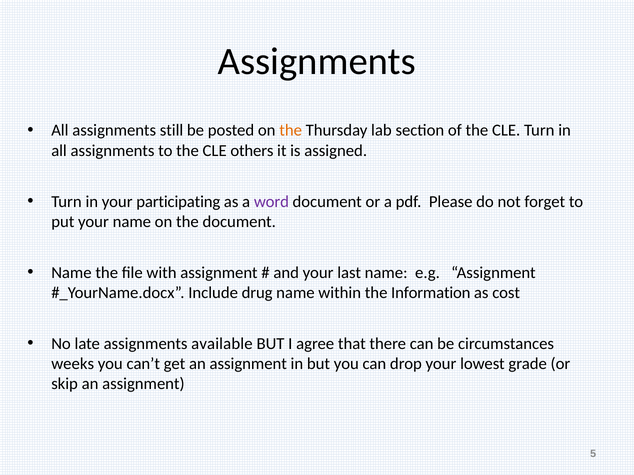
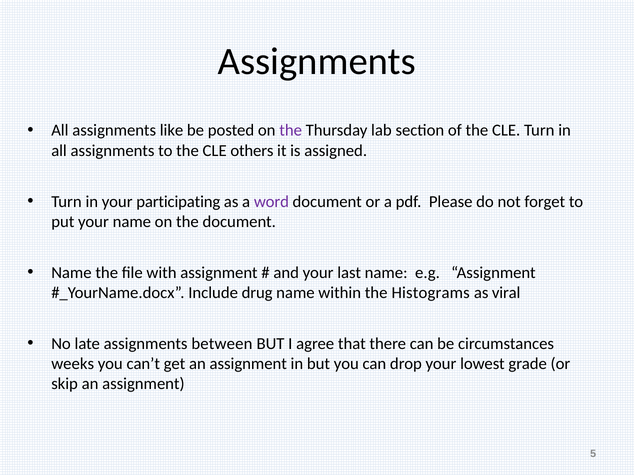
still: still -> like (172, 131)
the colour: orange -> purple (291, 131)
Information: Information -> Histograms (431, 293)
cost: cost -> viral (506, 293)
available: available -> between (222, 344)
